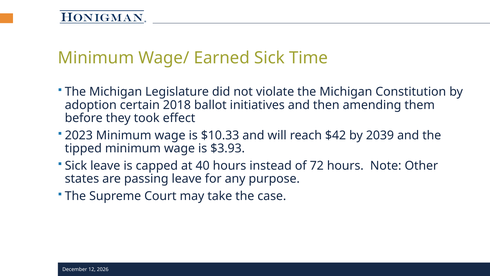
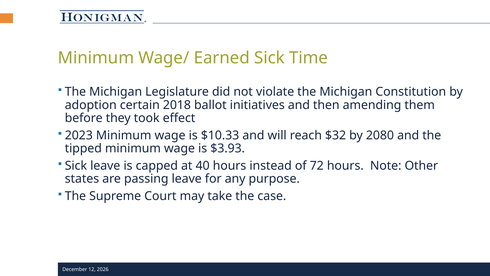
$42: $42 -> $32 (336, 135)
2039: 2039 -> 2080 (380, 135)
